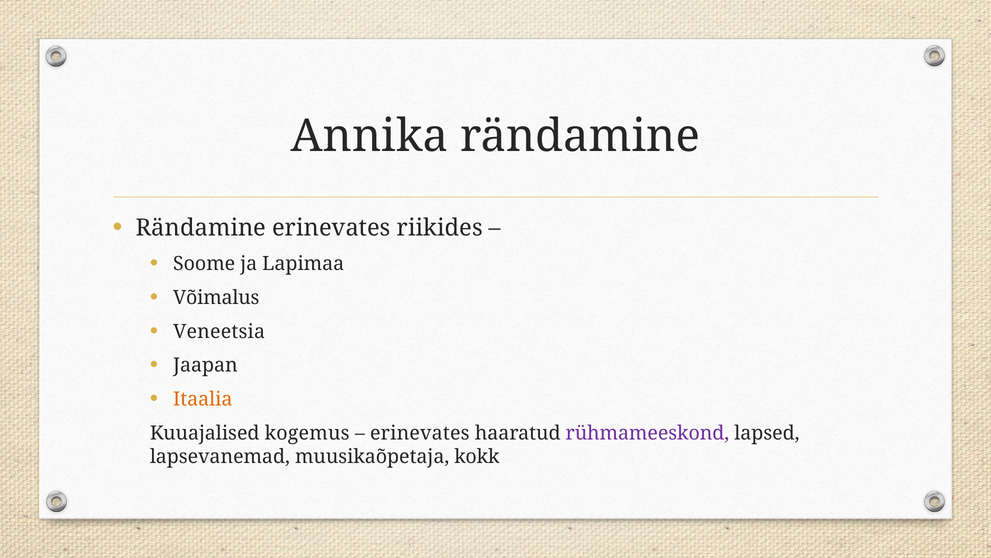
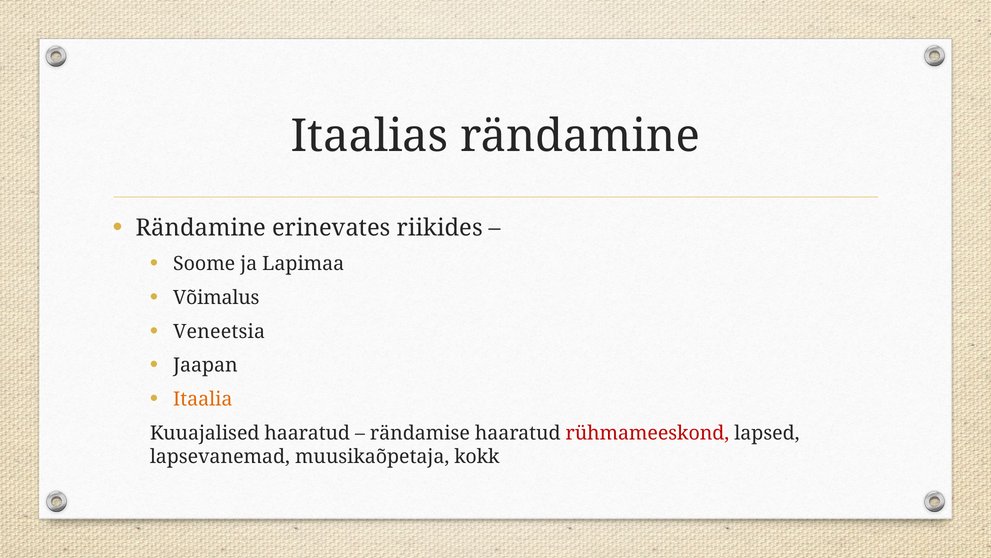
Annika: Annika -> Itaalias (370, 136)
Kuuajalised kogemus: kogemus -> haaratud (307, 433)
erinevates: erinevates -> rändamise (420, 433)
rühmameeskond colour: purple -> red (647, 433)
